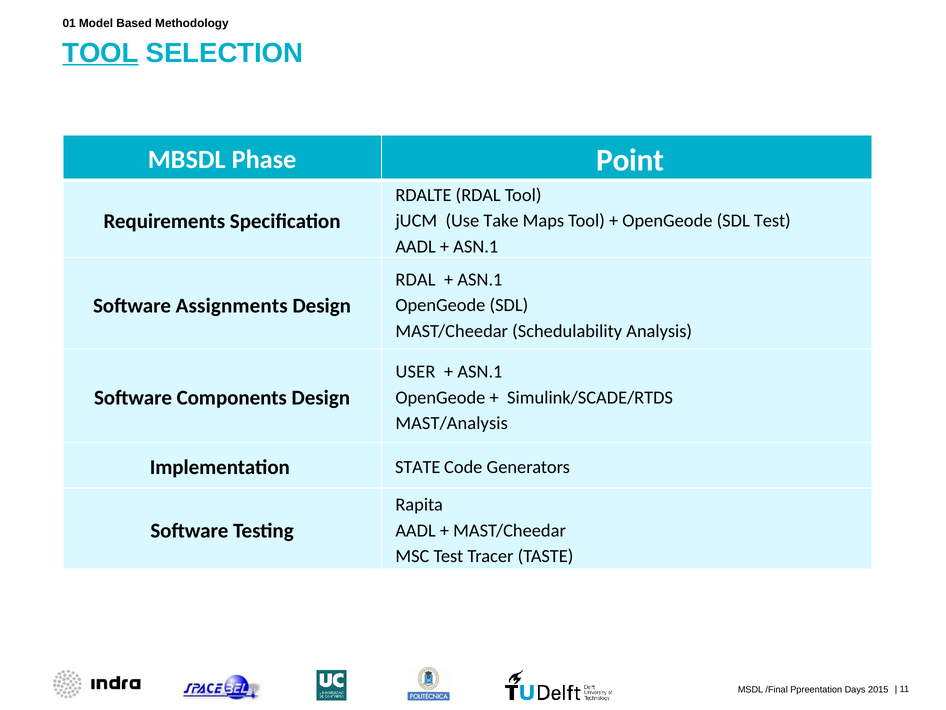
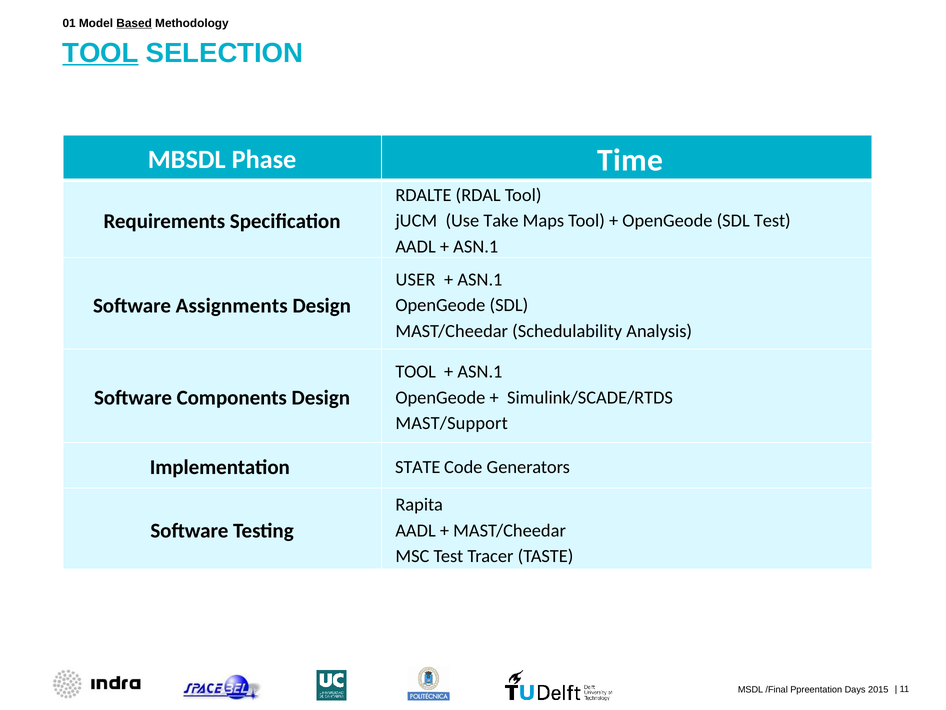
Based underline: none -> present (134, 23)
Point: Point -> Time (630, 160)
RDAL: RDAL -> USER (415, 279)
USER: USER -> TOOL (416, 372)
MAST/Analysis: MAST/Analysis -> MAST/Support (452, 423)
